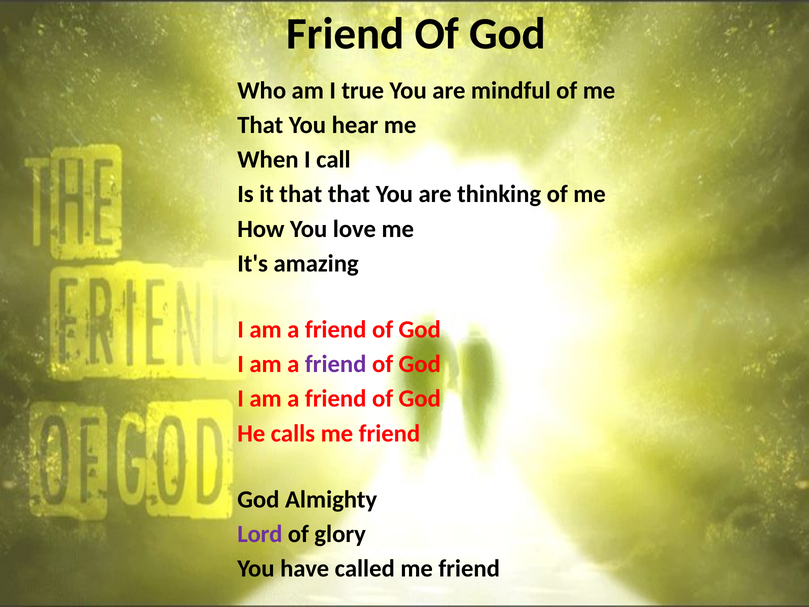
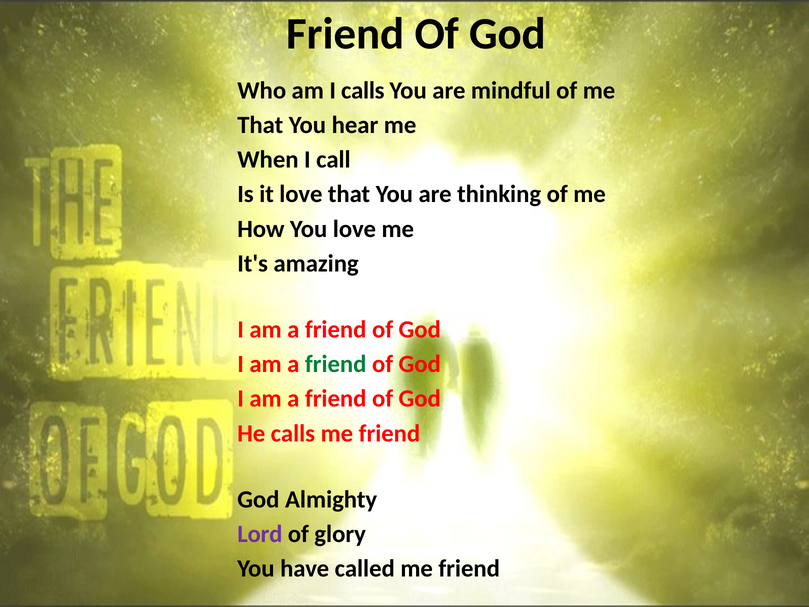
I true: true -> calls (363, 90)
it that: that -> love (301, 194)
friend colour: purple -> green (336, 364)
